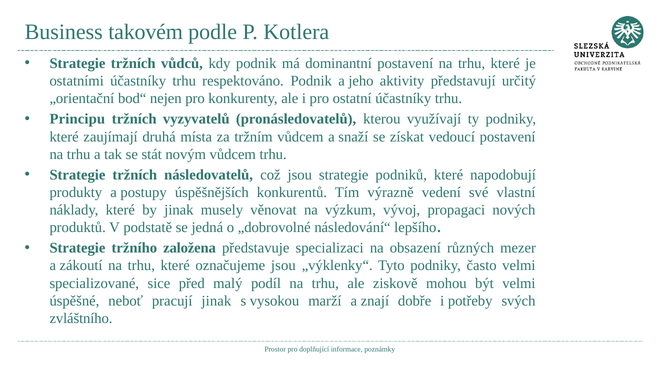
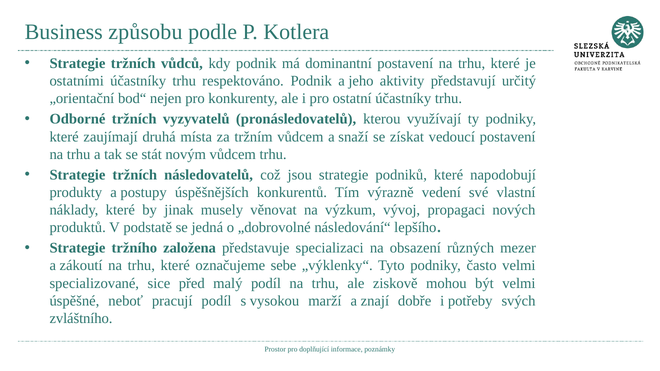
takovém: takovém -> způsobu (145, 32)
Principu: Principu -> Odborné (77, 119)
označujeme jsou: jsou -> sebe (284, 266)
pracují jinak: jinak -> podíl (216, 301)
